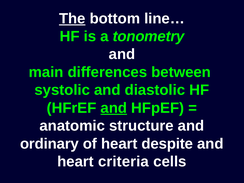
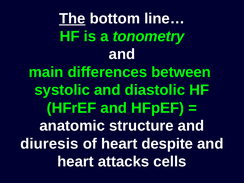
and underline: present -> none (114, 108)
ordinary: ordinary -> diuresis (49, 144)
criteria: criteria -> attacks (124, 162)
